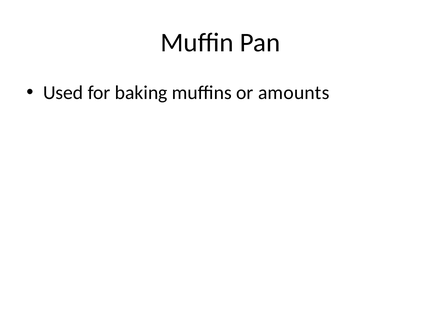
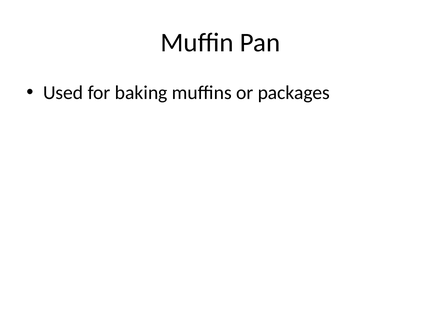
amounts: amounts -> packages (294, 93)
